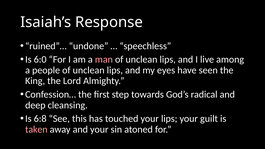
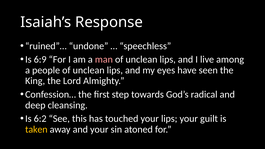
6:0: 6:0 -> 6:9 (40, 59)
6:8: 6:8 -> 6:2 (40, 119)
taken colour: pink -> yellow (36, 129)
